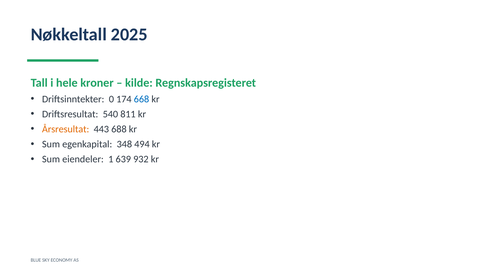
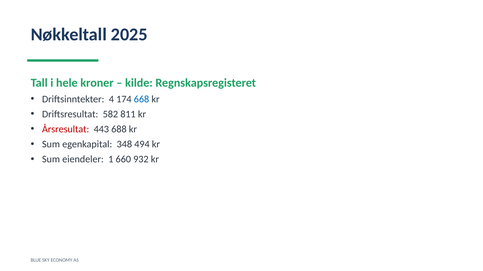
0: 0 -> 4 (111, 99)
540: 540 -> 582 (110, 114)
Årsresultat colour: orange -> red (66, 130)
639: 639 -> 660 (123, 160)
